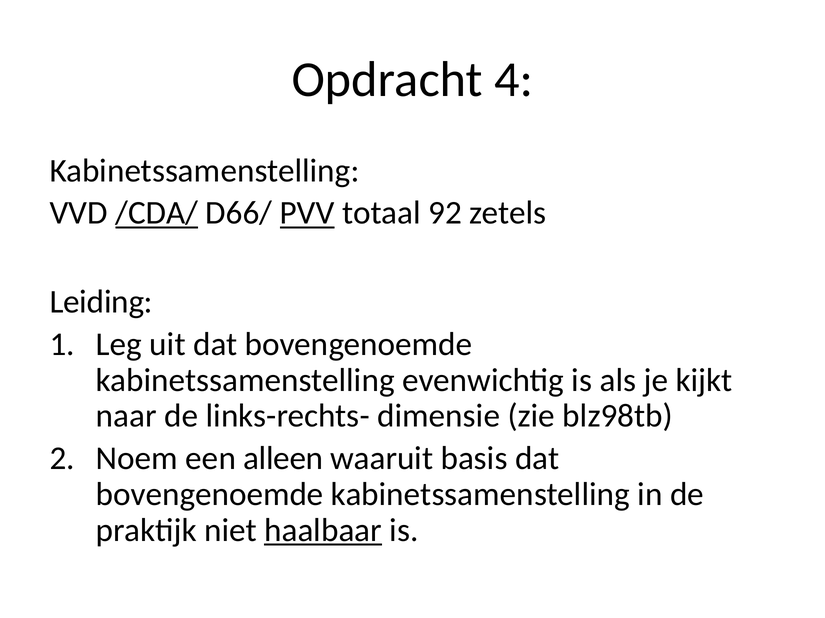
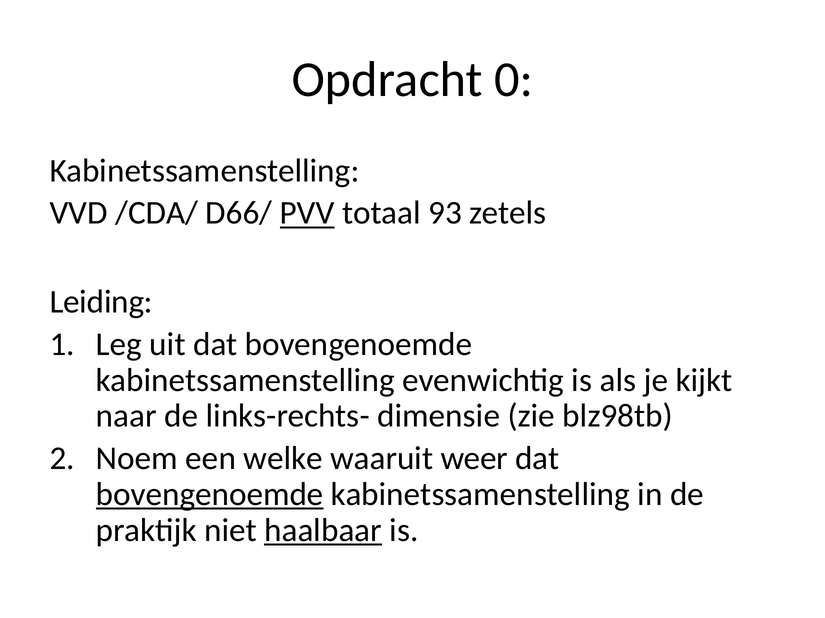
4: 4 -> 0 (514, 80)
/CDA/ underline: present -> none (157, 213)
92: 92 -> 93 (445, 213)
alleen: alleen -> welke (283, 459)
basis: basis -> weer (474, 459)
bovengenoemde underline: none -> present (210, 495)
